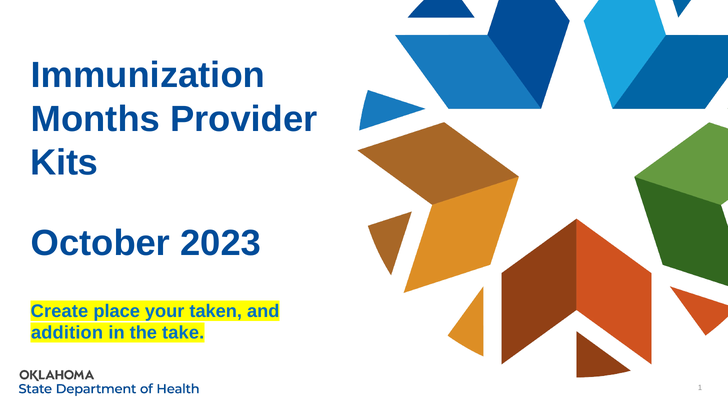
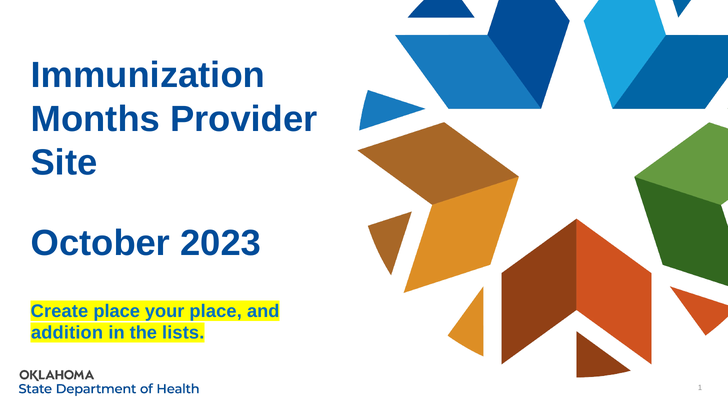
Kits: Kits -> Site (64, 163)
your taken: taken -> place (216, 311)
take: take -> lists (183, 332)
